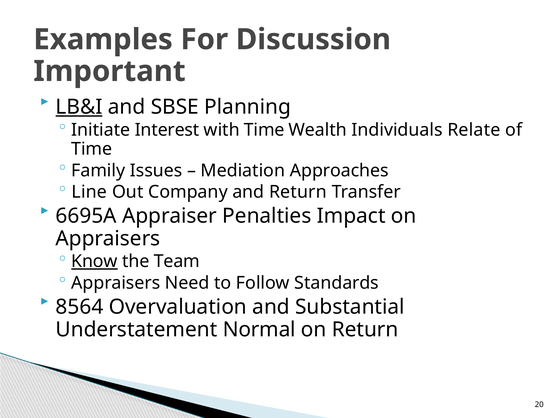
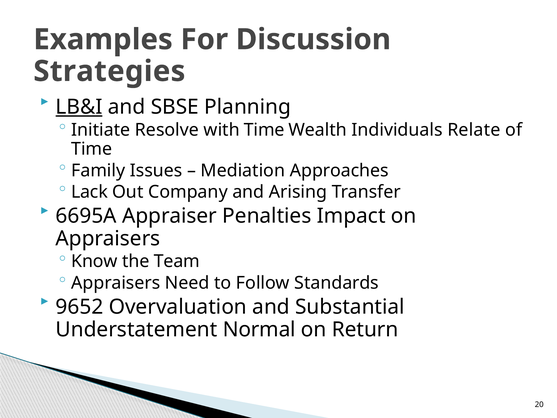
Important: Important -> Strategies (109, 71)
Interest: Interest -> Resolve (167, 130)
Line: Line -> Lack (89, 192)
and Return: Return -> Arising (298, 192)
Know underline: present -> none (94, 261)
8564: 8564 -> 9652 (79, 307)
